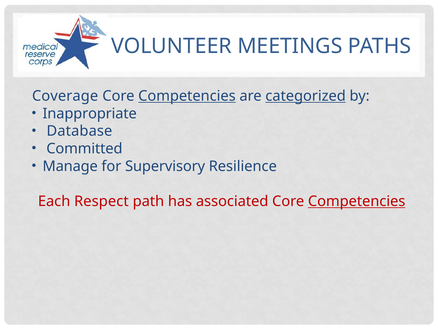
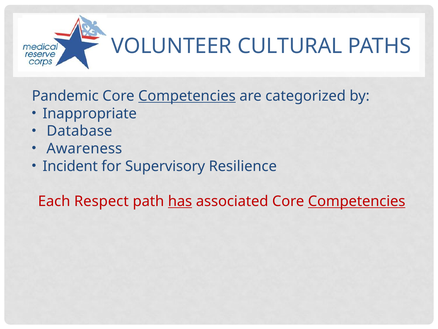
MEETINGS: MEETINGS -> CULTURAL (290, 46)
Coverage: Coverage -> Pandemic (65, 96)
categorized underline: present -> none (306, 96)
Committed: Committed -> Awareness (84, 148)
Manage: Manage -> Incident (70, 166)
has underline: none -> present (180, 201)
